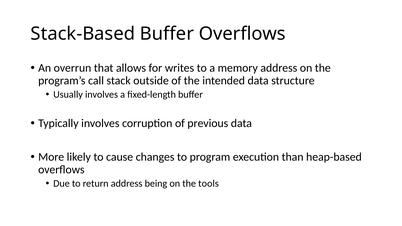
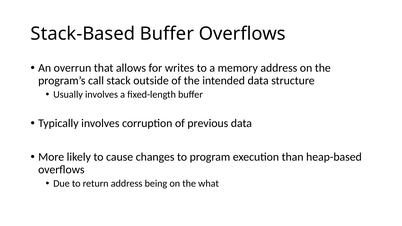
tools: tools -> what (209, 184)
